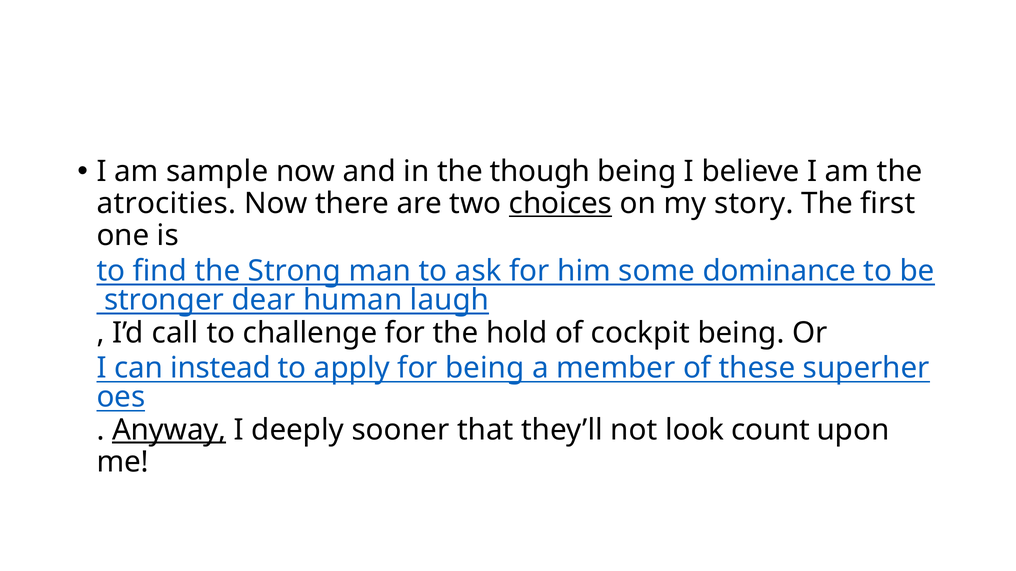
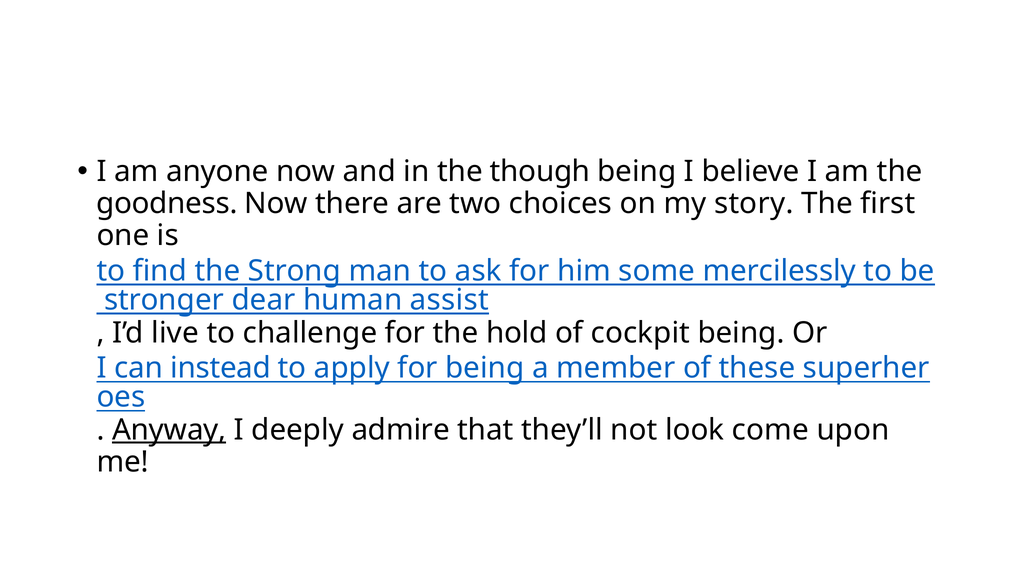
sample: sample -> anyone (217, 172)
atrocities: atrocities -> goodness (167, 204)
choices underline: present -> none (561, 204)
dominance: dominance -> mercilessly (779, 271)
laugh: laugh -> assist (449, 300)
call: call -> live (175, 333)
sooner: sooner -> admire (401, 430)
count: count -> come (770, 430)
